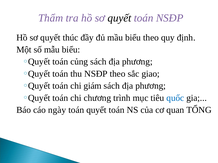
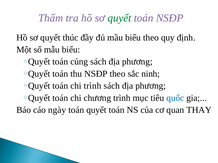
quyết colour: black -> green (119, 18)
giao: giao -> ninh (151, 74)
chi giám: giám -> trình (93, 86)
TỔNG: TỔNG -> THAY (199, 110)
